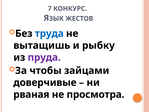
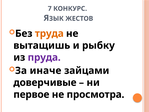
труда colour: blue -> orange (49, 33)
чтобы: чтобы -> иначе (45, 70)
рваная: рваная -> первое (31, 94)
